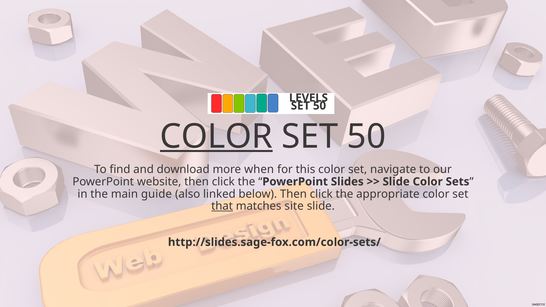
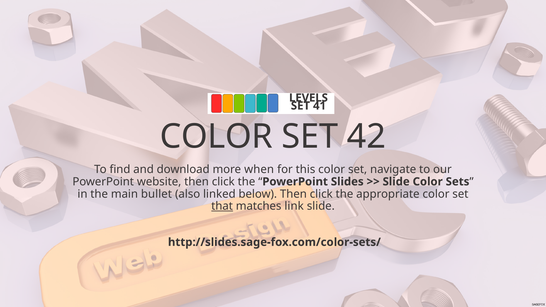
50: 50 -> 41 (320, 106)
COLOR underline: present -> none (216, 136)
50: 50 -> 42 (366, 136)
guide: guide -> bullet (156, 194)
site: site -> link (294, 206)
